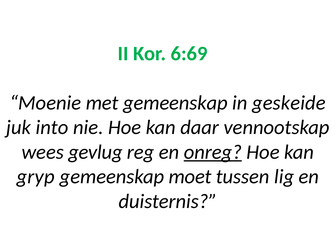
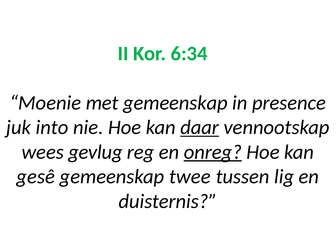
6:69: 6:69 -> 6:34 (189, 54)
geskeide: geskeide -> presence (289, 103)
daar underline: none -> present (200, 127)
gryp: gryp -> gesê (36, 177)
moet: moet -> twee (190, 177)
